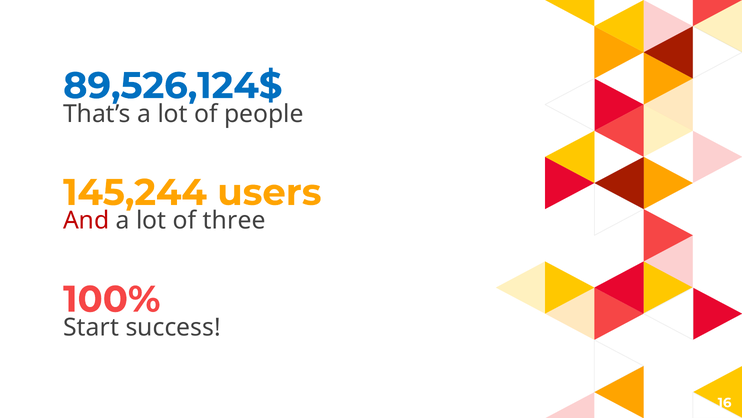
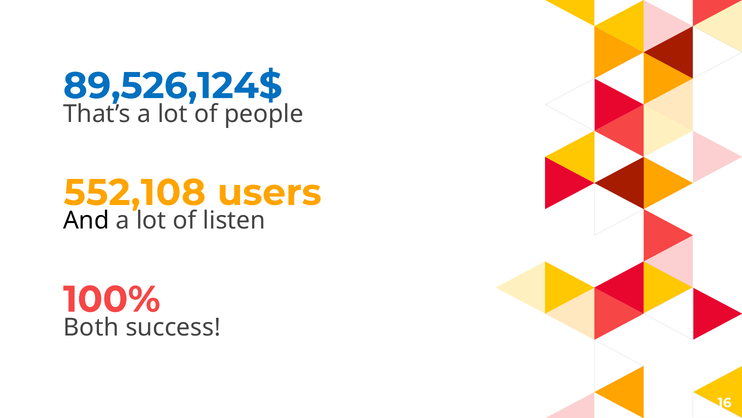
145,244: 145,244 -> 552,108 (135, 192)
And colour: red -> black (86, 220)
three: three -> listen (234, 220)
Start: Start -> Both (91, 327)
